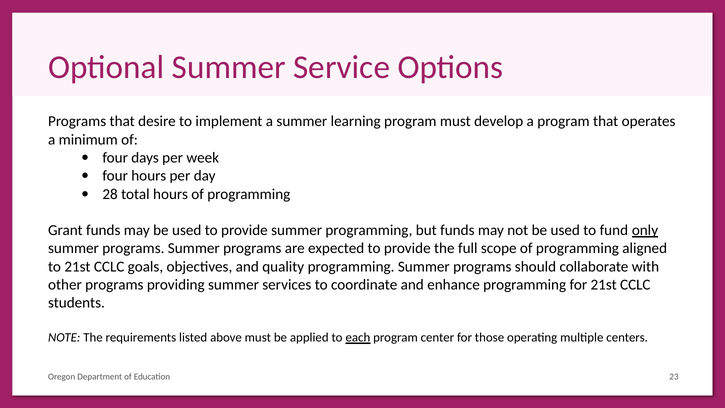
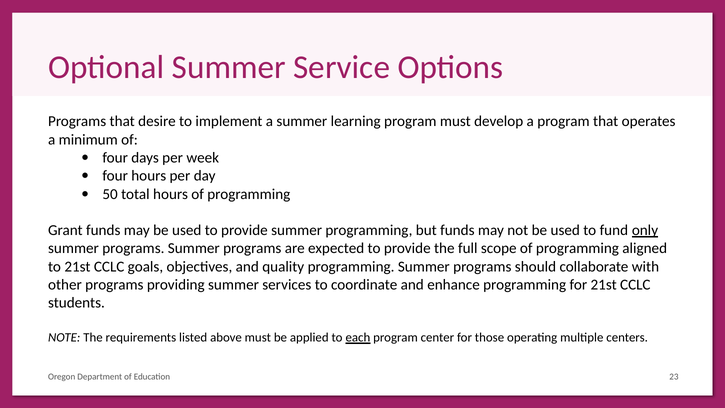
28: 28 -> 50 (110, 194)
